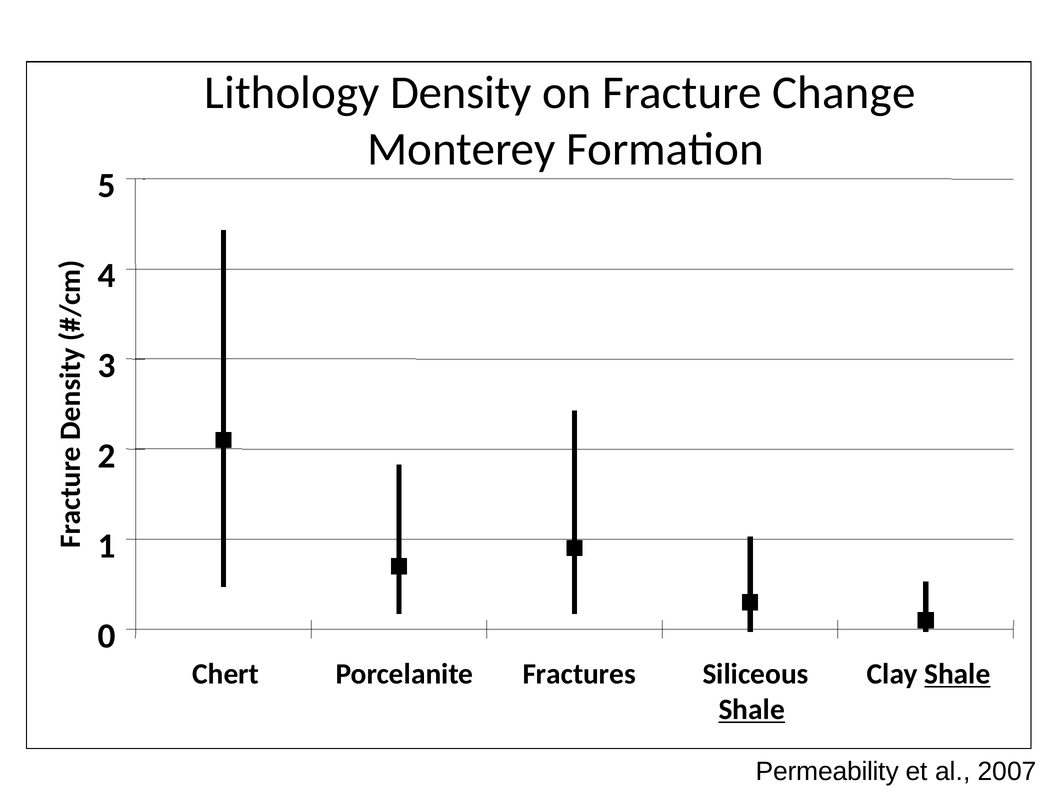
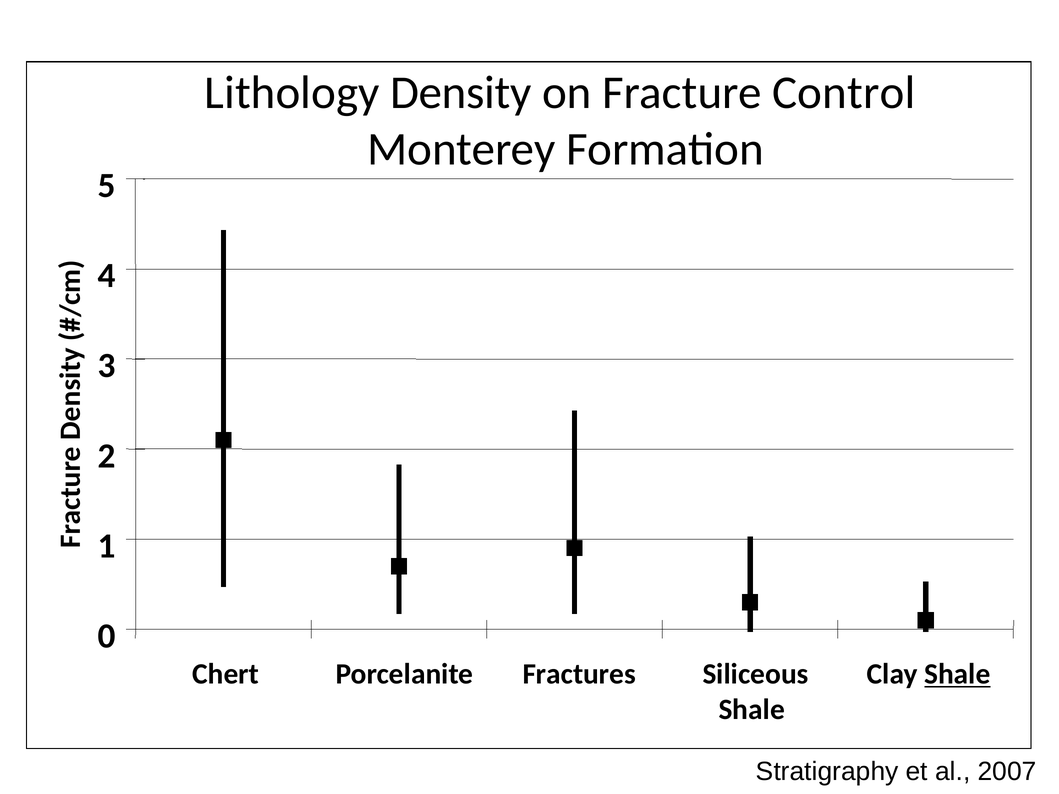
Change: Change -> Control (844, 93)
Shale underline: present -> none (752, 710)
Permeability: Permeability -> Stratigraphy (827, 772)
